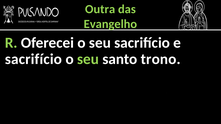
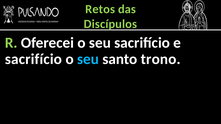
Outra: Outra -> Retos (100, 9)
Evangelho: Evangelho -> Discípulos (110, 24)
seu colour: light green -> light blue (88, 59)
